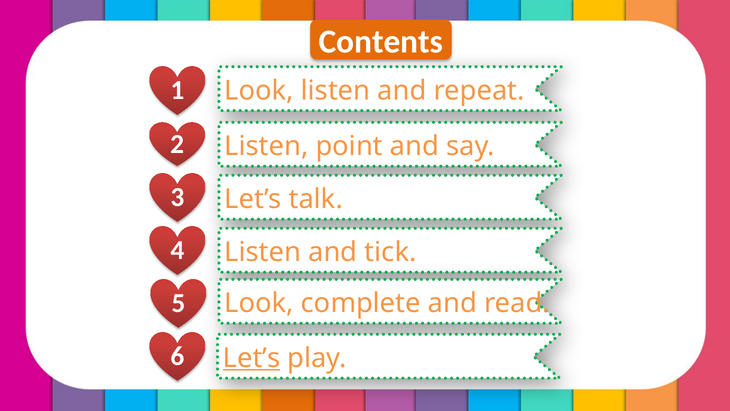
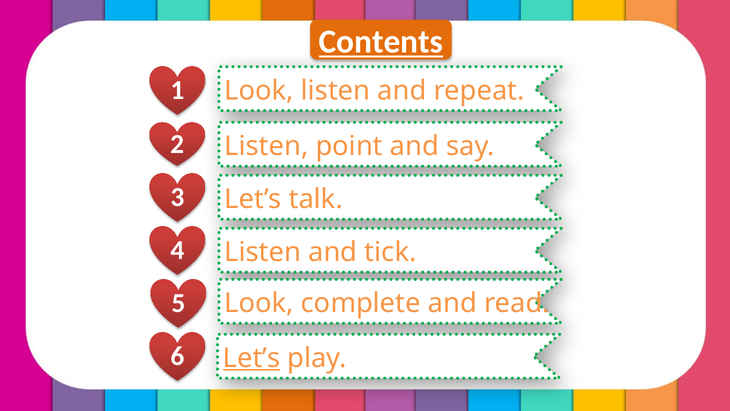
Contents underline: none -> present (381, 42)
